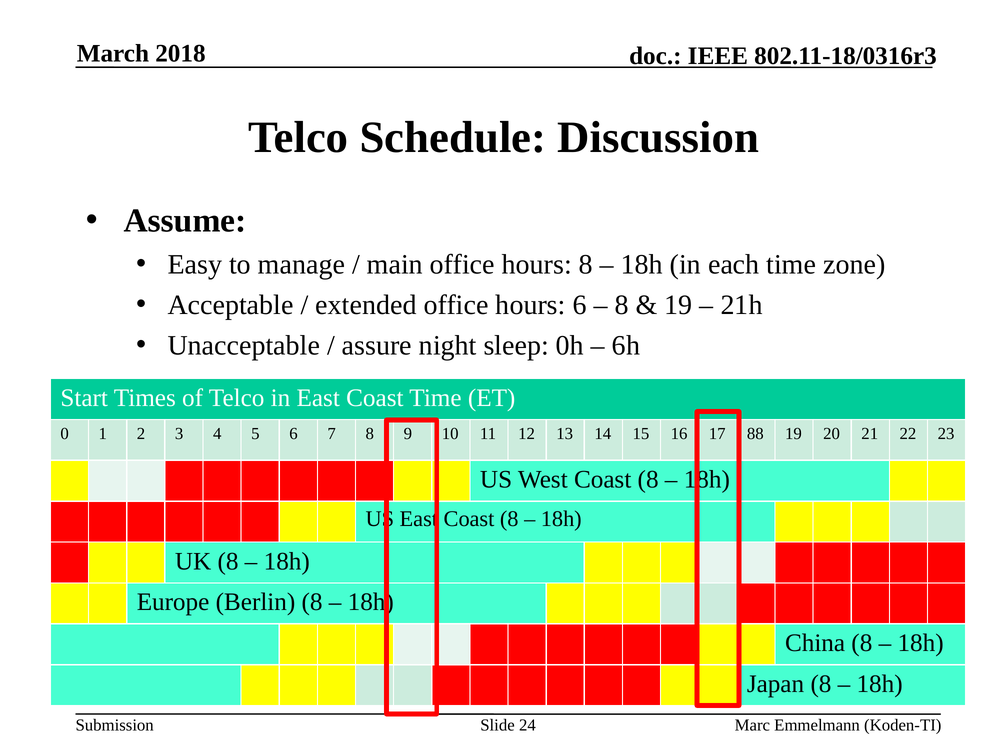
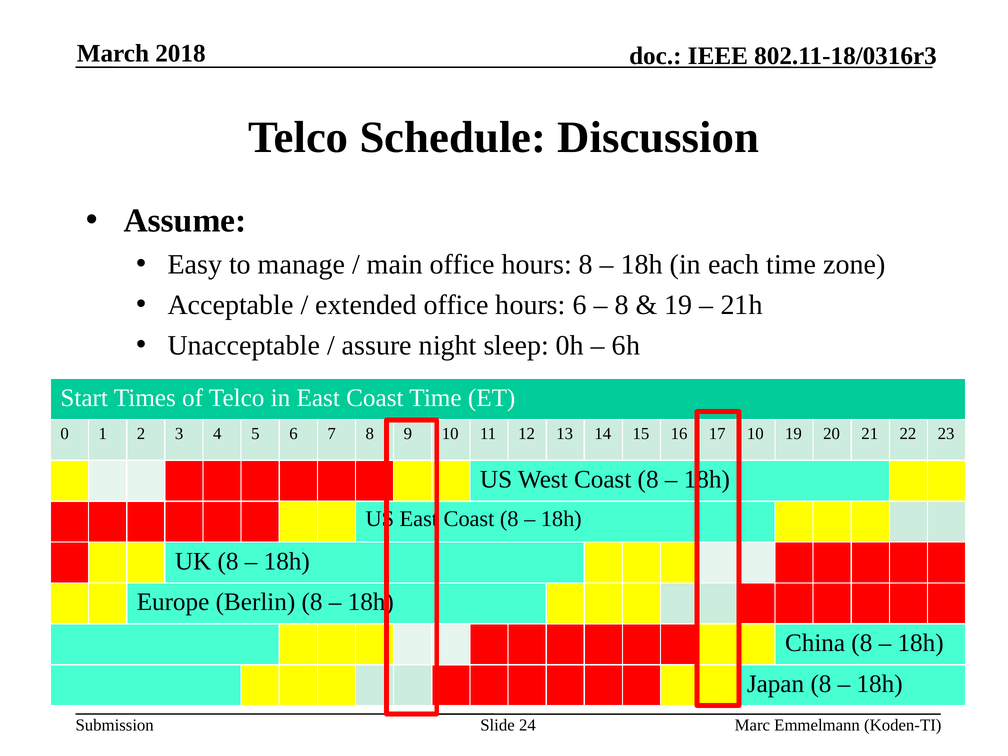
17 88: 88 -> 10 (755, 434)
